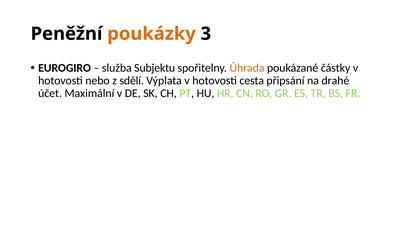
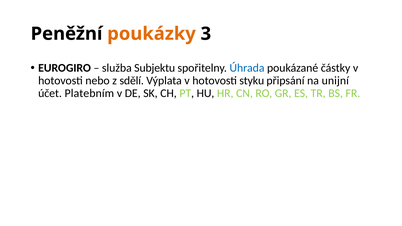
Úhrada colour: orange -> blue (247, 68)
cesta: cesta -> styku (252, 81)
drahé: drahé -> unijní (335, 81)
Maximální: Maximální -> Platebním (89, 93)
